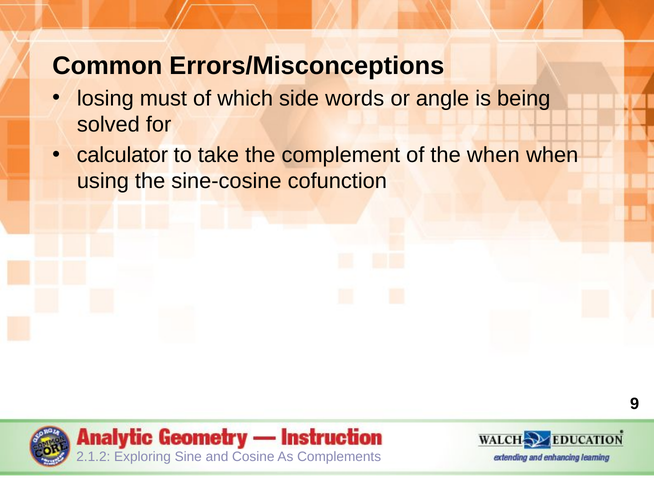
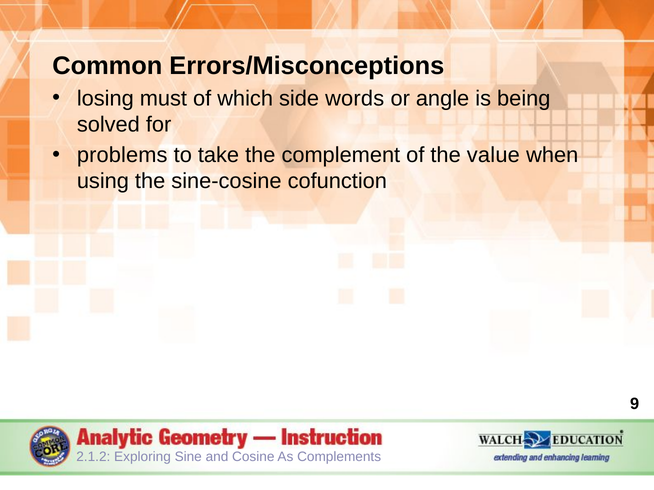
calculator: calculator -> problems (122, 155)
the when: when -> value (493, 155)
